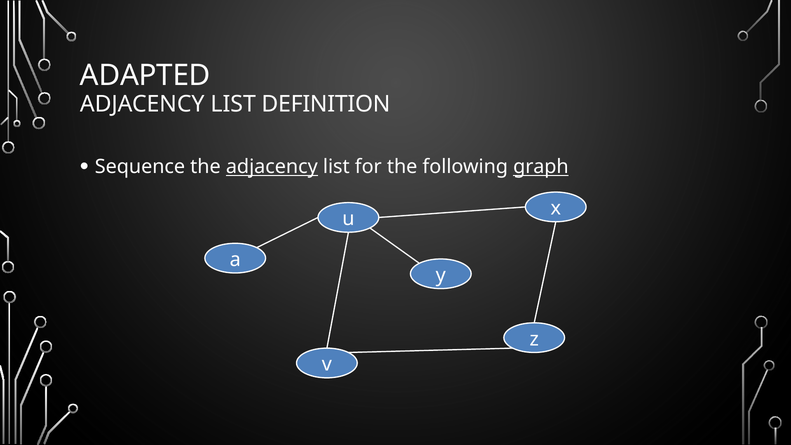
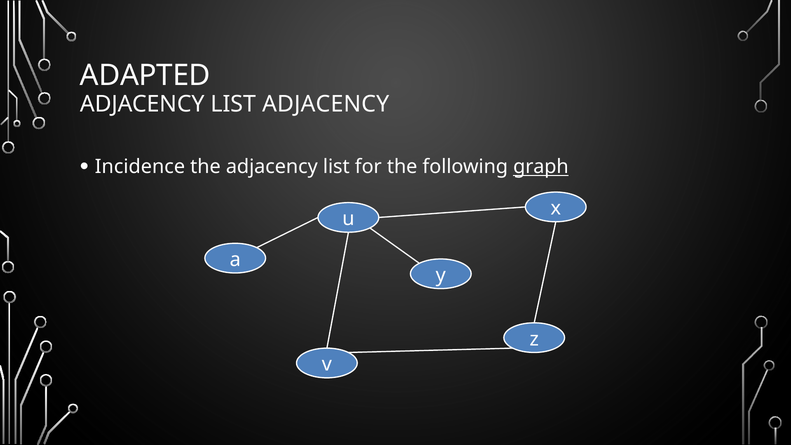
LIST DEFINITION: DEFINITION -> ADJACENCY (326, 104)
Sequence: Sequence -> Incidence (140, 167)
adjacency underline: present -> none (272, 167)
